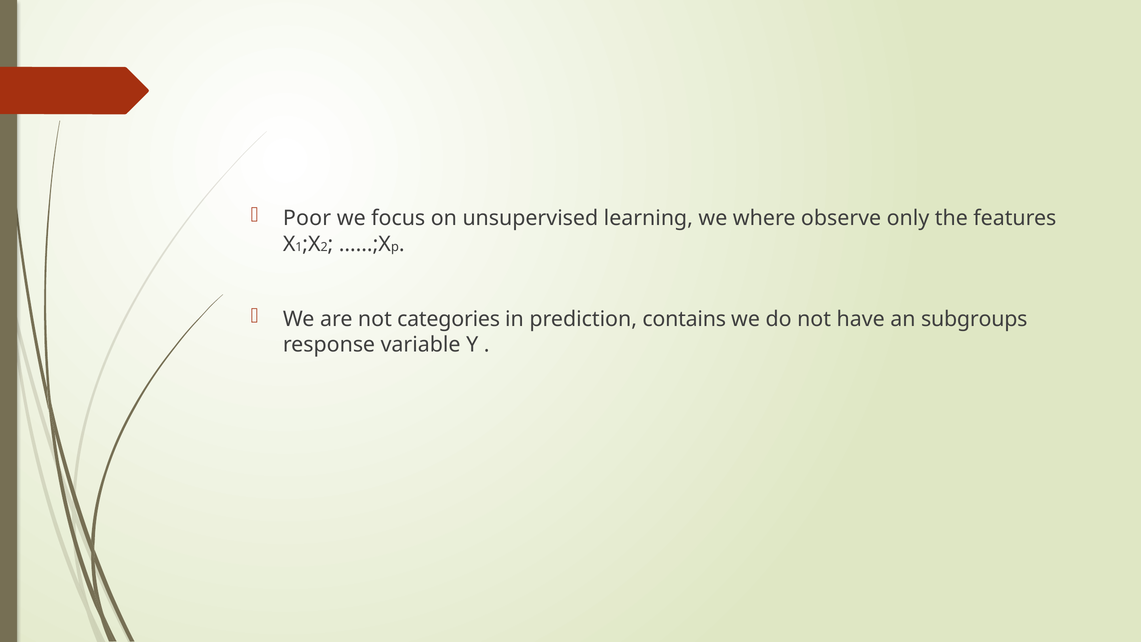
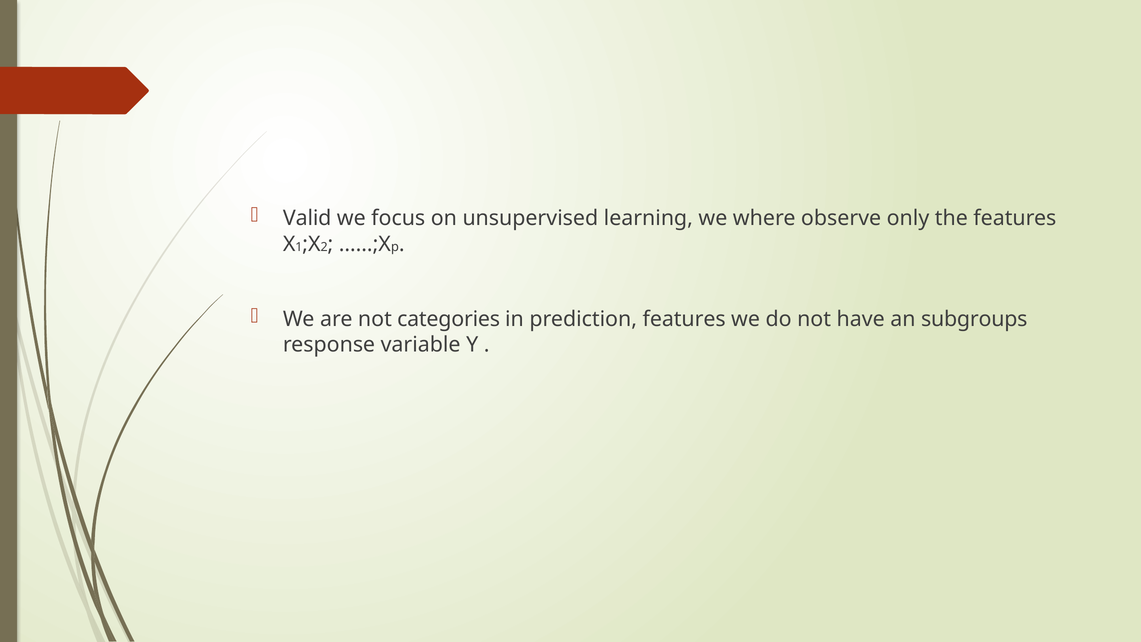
Poor: Poor -> Valid (307, 218)
prediction contains: contains -> features (684, 319)
